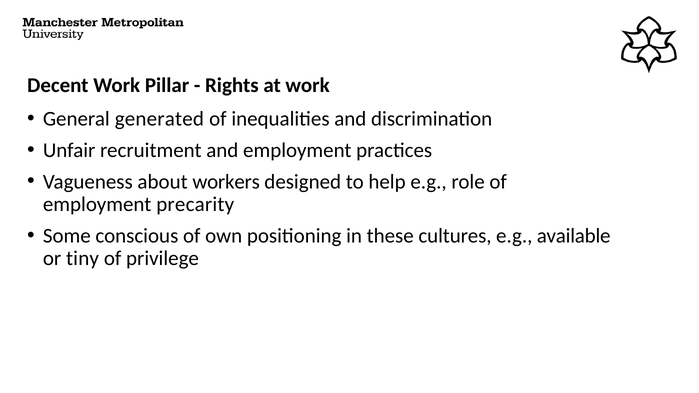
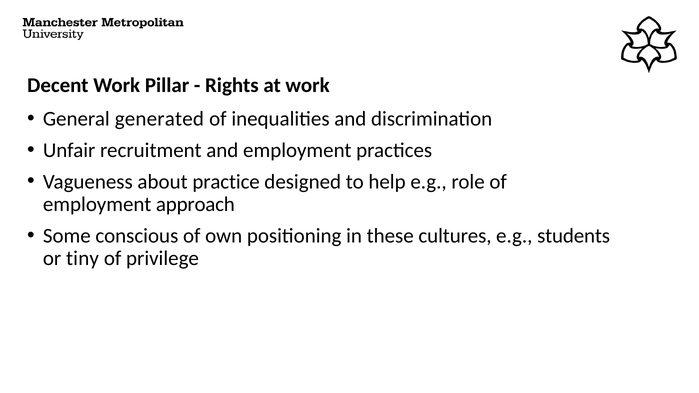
workers: workers -> practice (226, 182)
precarity: precarity -> approach (195, 204)
available: available -> students (574, 236)
